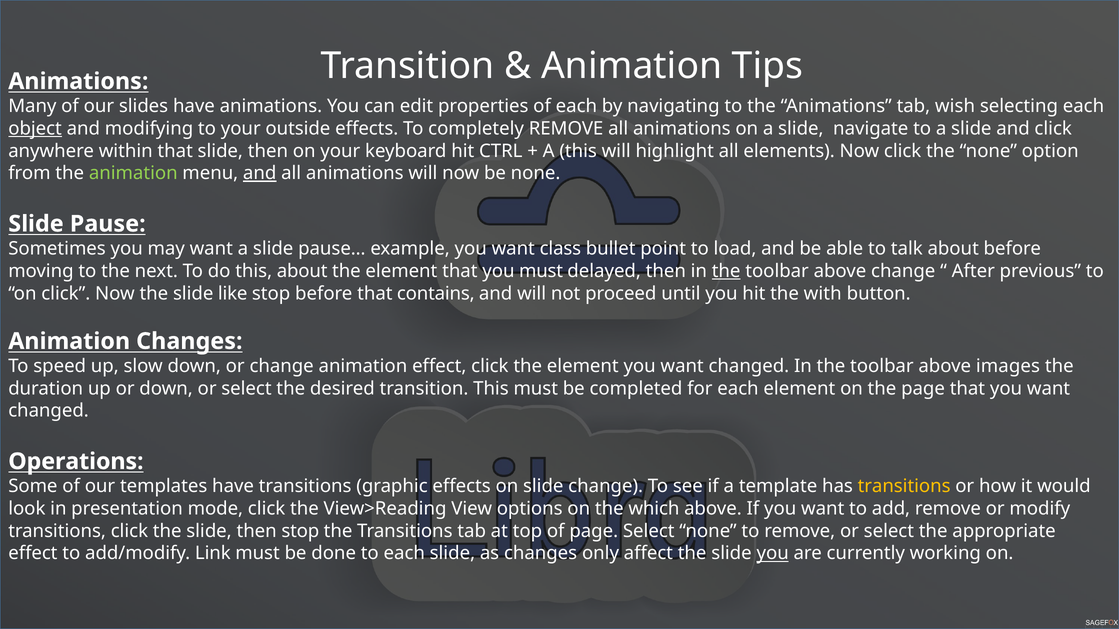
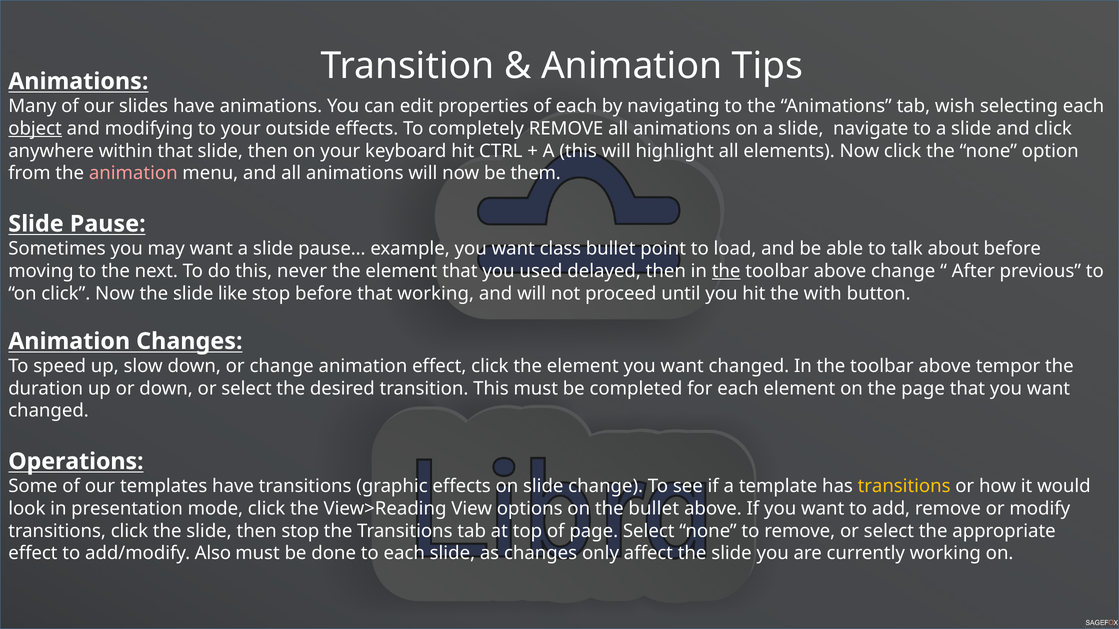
animation colour: light green -> pink (133, 173)
and underline: present -> none (260, 173)
be none: none -> them (536, 173)
this about: about -> never (302, 271)
you must: must -> used (541, 271)
that contains: contains -> working (436, 294)
images: images -> tempor (1008, 366)
the which: which -> bullet (654, 509)
Link: Link -> Also (213, 554)
you underline: present -> none (773, 554)
